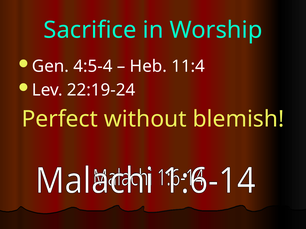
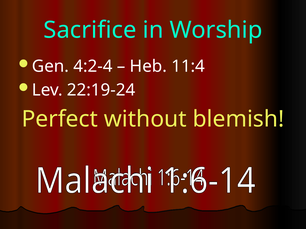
4:5-4: 4:5-4 -> 4:2-4 (93, 66)
